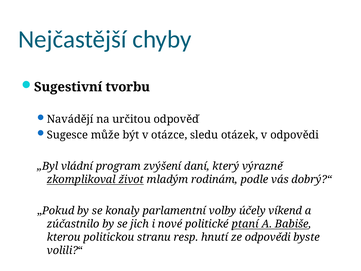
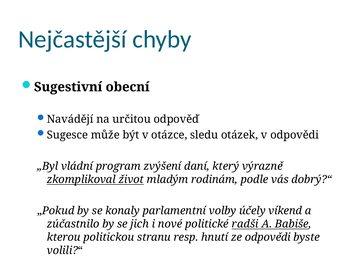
tvorbu: tvorbu -> obecní (128, 87)
ptaní: ptaní -> radši (245, 224)
